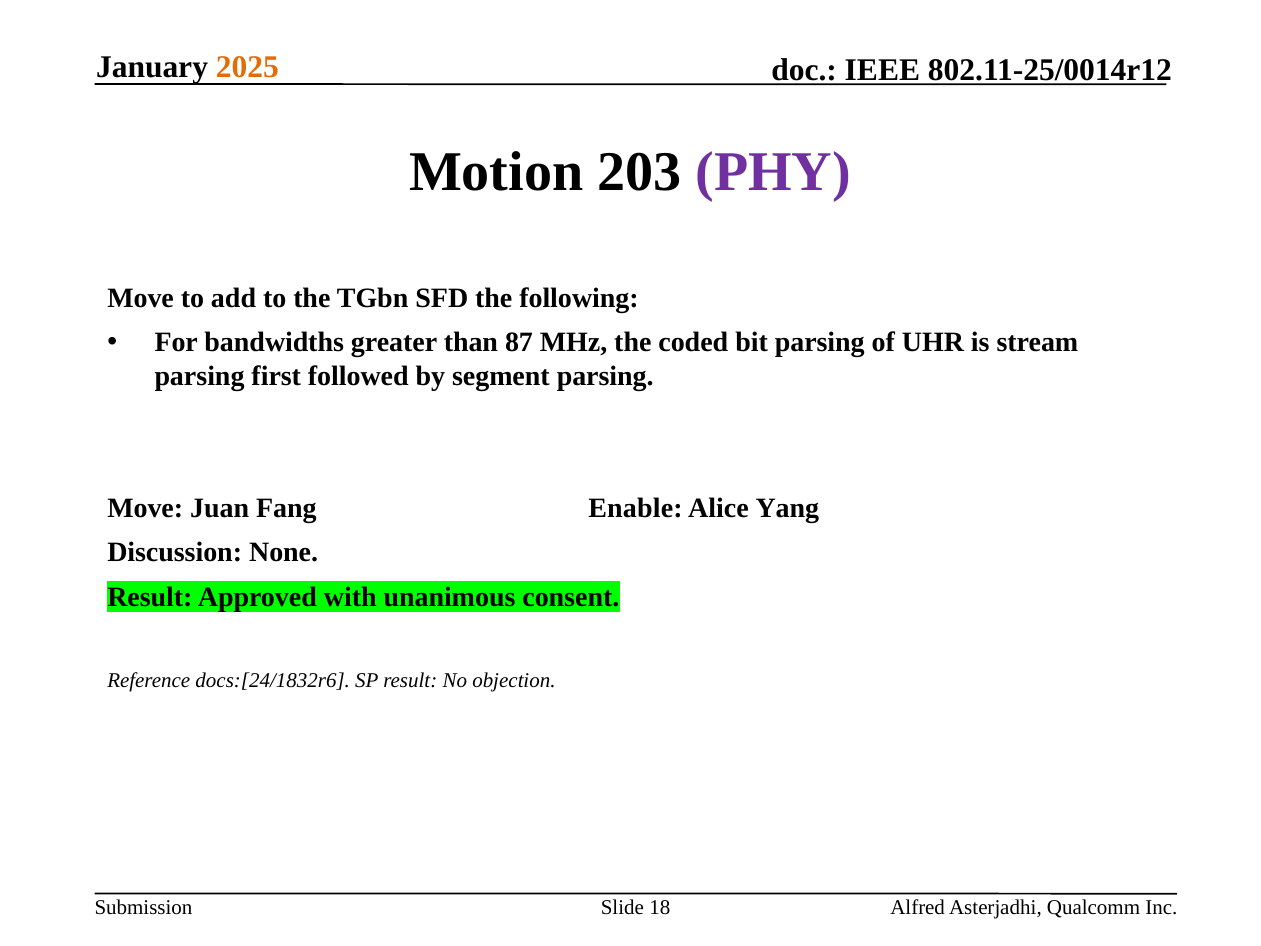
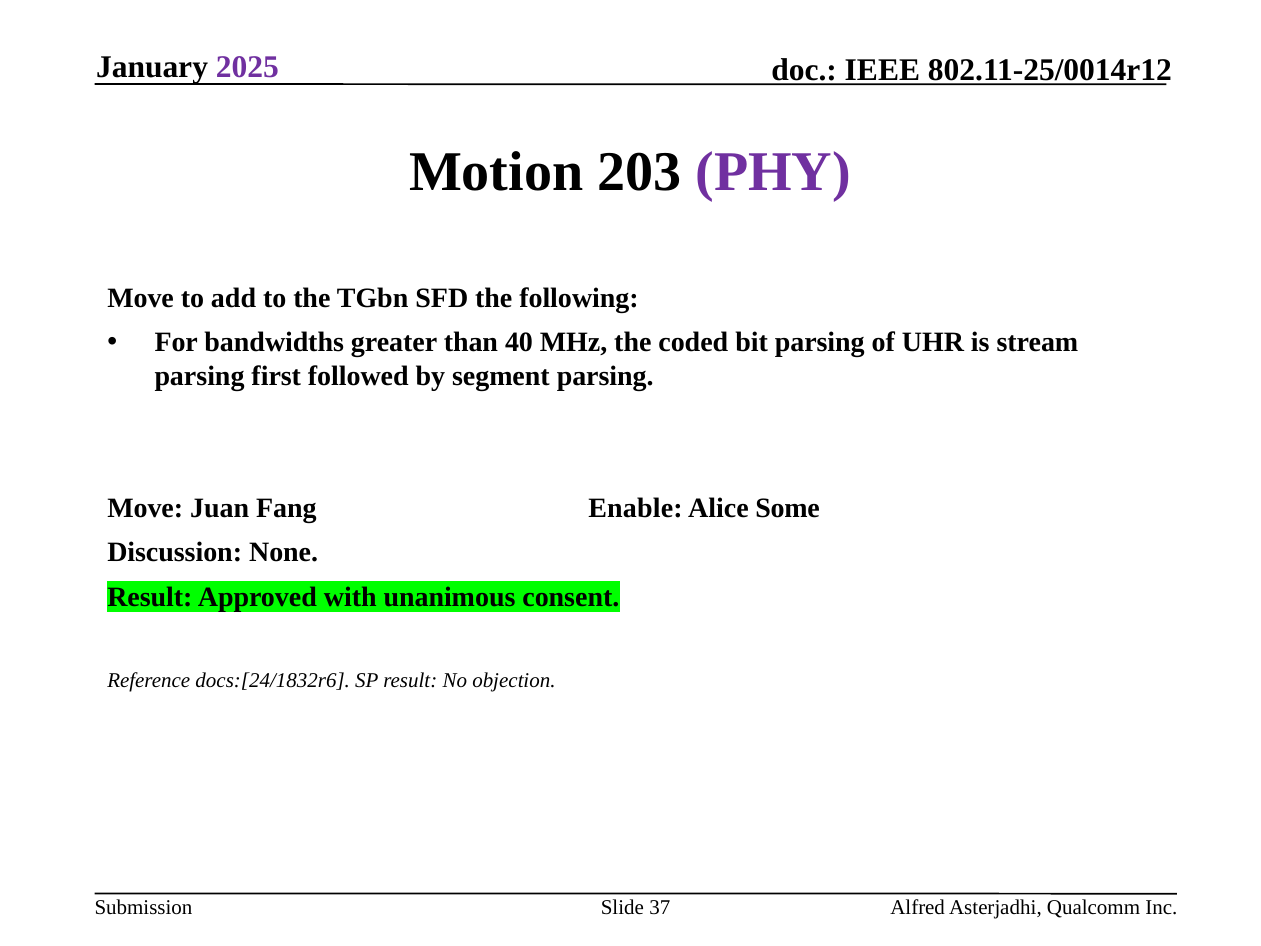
2025 colour: orange -> purple (247, 67)
87: 87 -> 40 (519, 342)
Yang: Yang -> Some (788, 508)
18: 18 -> 37 (660, 907)
